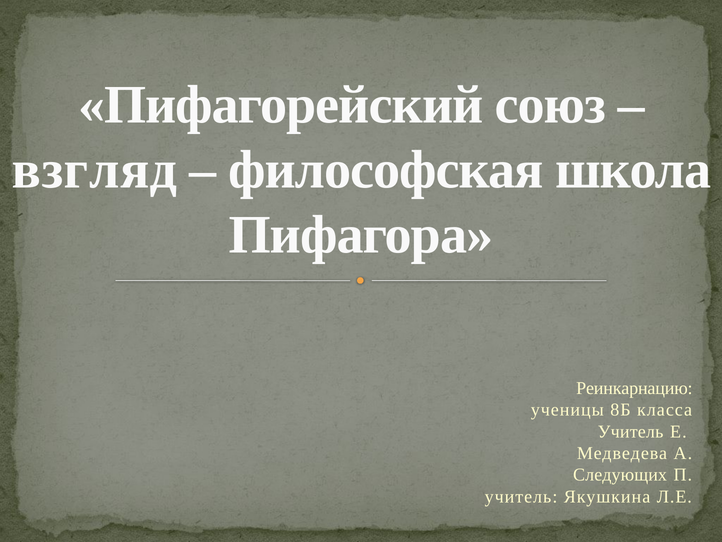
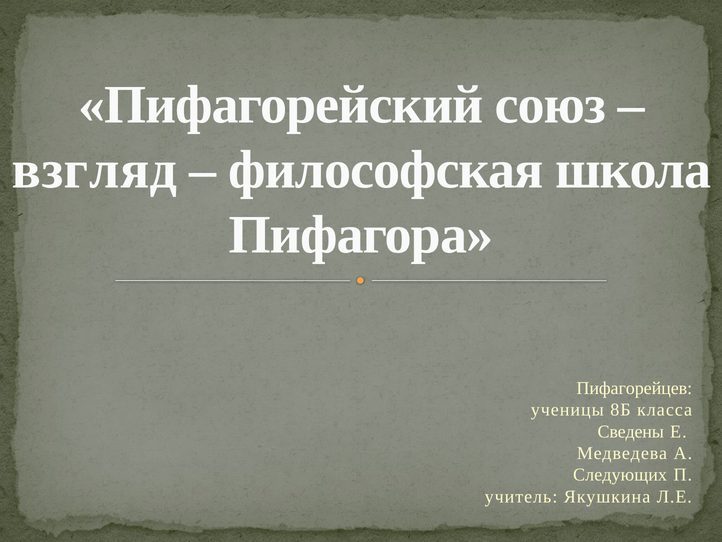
Реинкарнацию: Реинкарнацию -> Пифагорейцев (634, 388)
Учитель: Учитель -> Сведены (631, 431)
